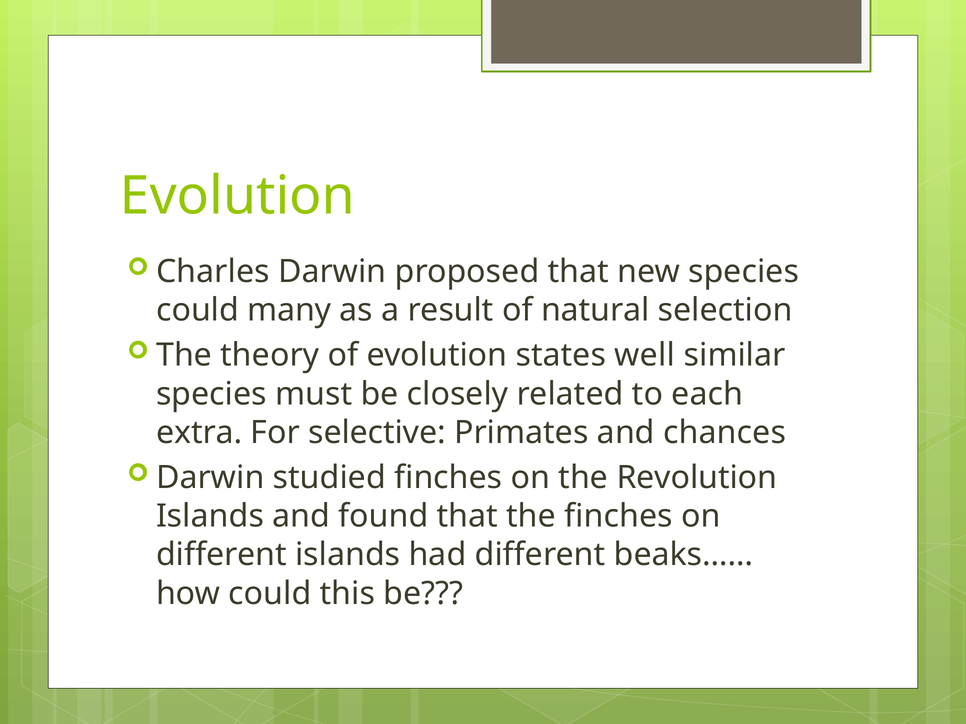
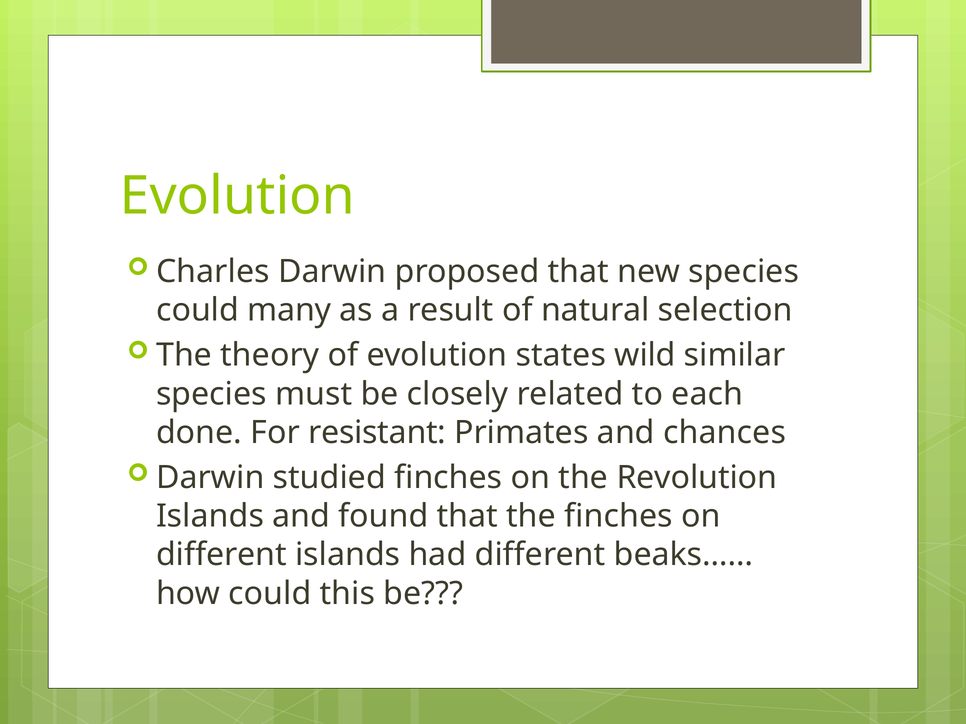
well: well -> wild (645, 356)
extra: extra -> done (199, 433)
selective: selective -> resistant (377, 433)
